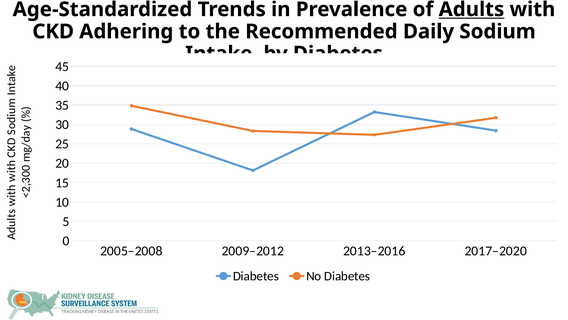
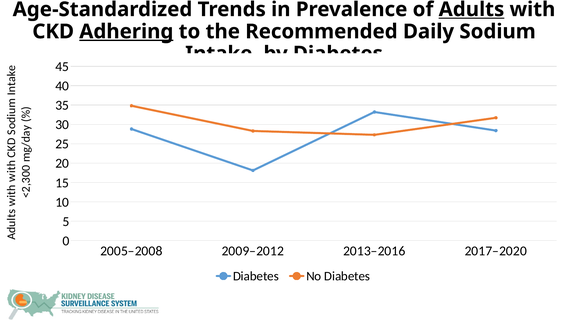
Adhering underline: none -> present (126, 31)
